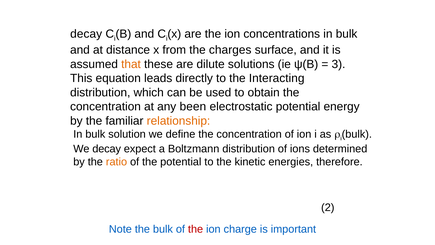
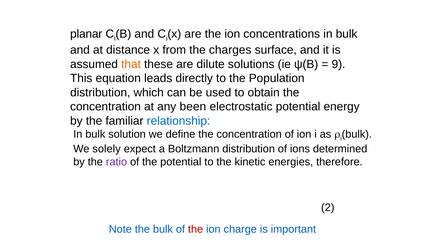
decay: decay -> planar (86, 34)
3: 3 -> 9 (339, 64)
Interacting: Interacting -> Population (277, 78)
relationship colour: orange -> blue (179, 121)
We decay: decay -> solely (107, 149)
ratio colour: orange -> purple (116, 162)
